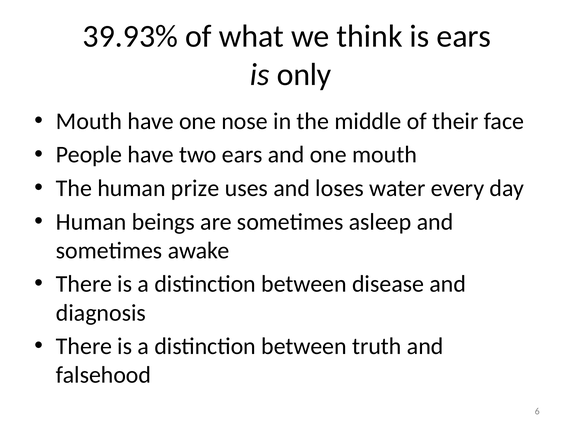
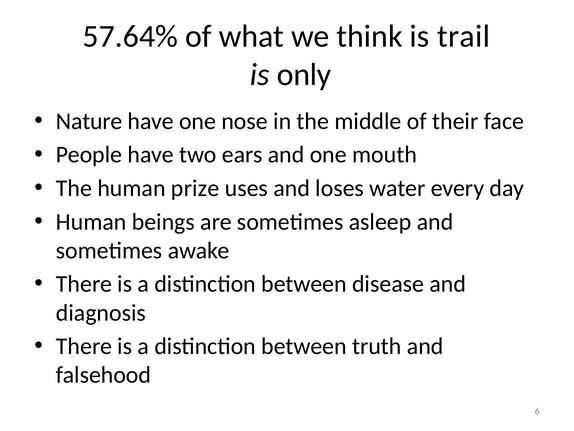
39.93%: 39.93% -> 57.64% (130, 36)
is ears: ears -> trail (464, 36)
Mouth: Mouth -> Nature (89, 121)
